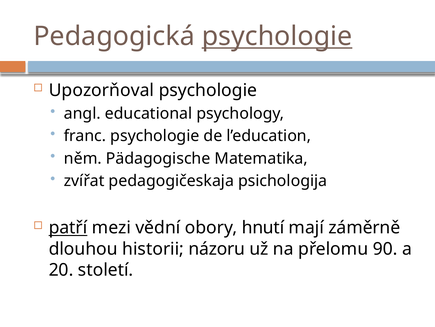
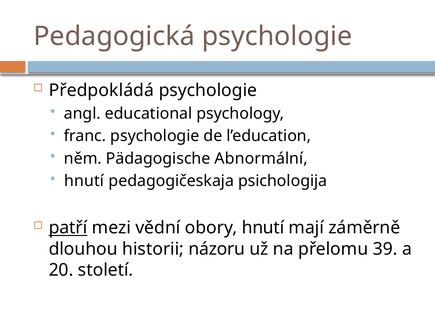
psychologie underline: present -> none (277, 36)
Upozorňoval: Upozorňoval -> Předpokládá (101, 90)
Matematika: Matematika -> Abnormální (261, 158)
zvířat: zvířat -> hnutí (84, 180)
90: 90 -> 39 (385, 248)
